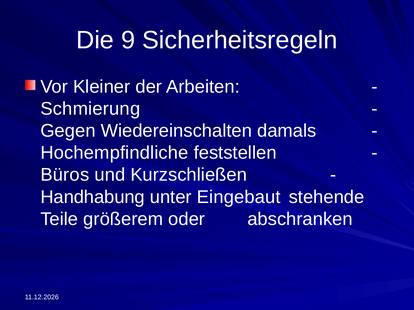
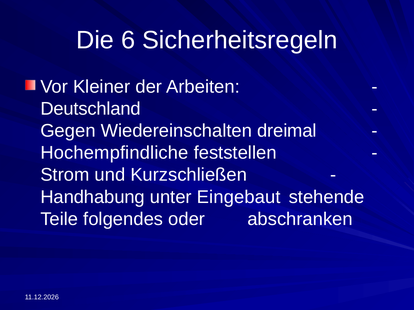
9: 9 -> 6 (128, 40)
Schmierung: Schmierung -> Deutschland (91, 109)
damals: damals -> dreimal (287, 131)
Büros: Büros -> Strom (65, 175)
größerem: größerem -> folgendes (123, 219)
